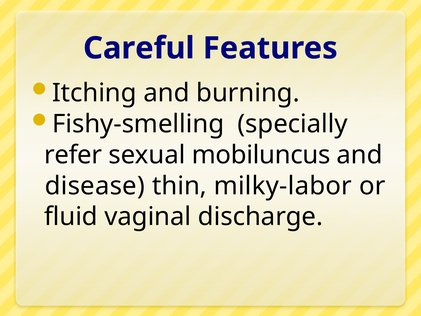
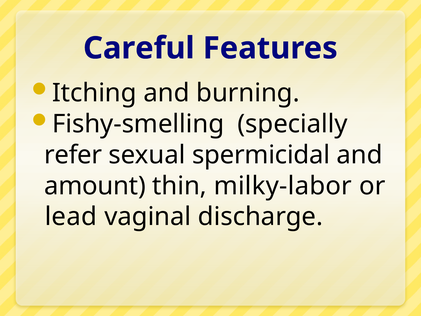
mobiluncus: mobiluncus -> spermicidal (261, 155)
disease: disease -> amount (95, 186)
fluid: fluid -> lead (71, 217)
